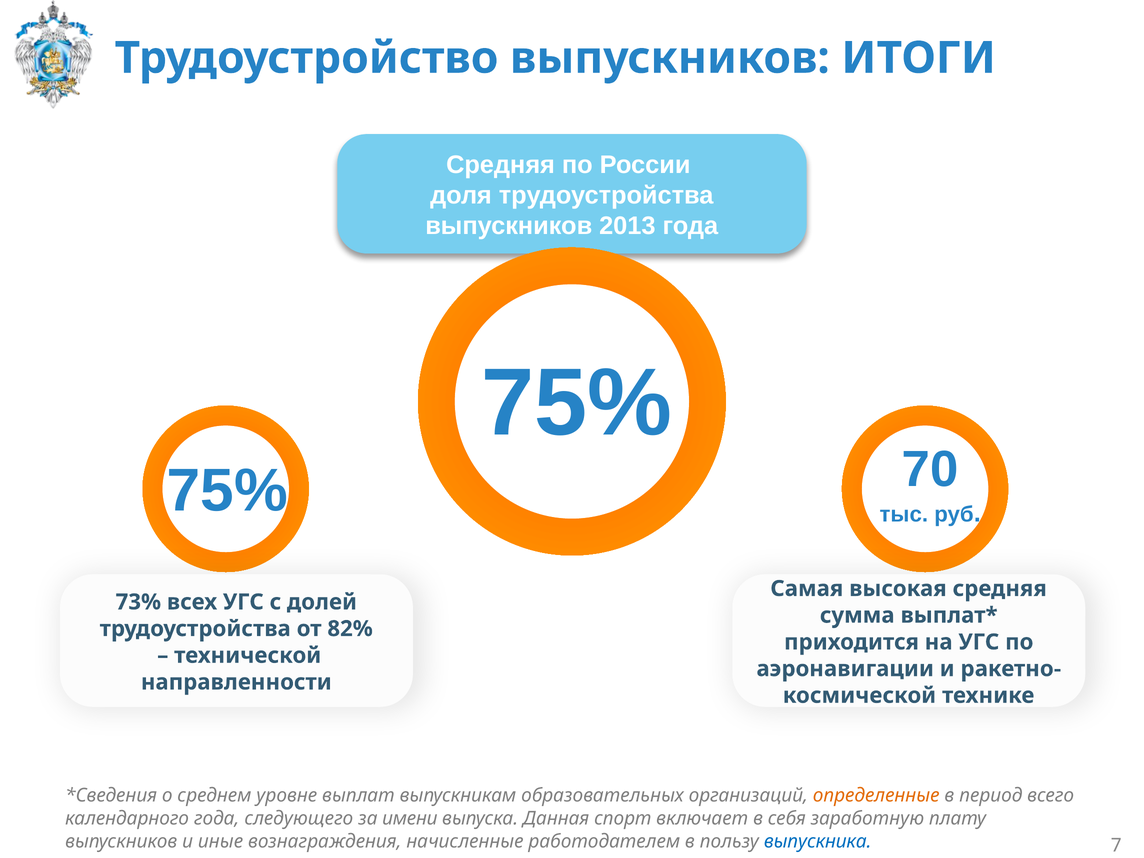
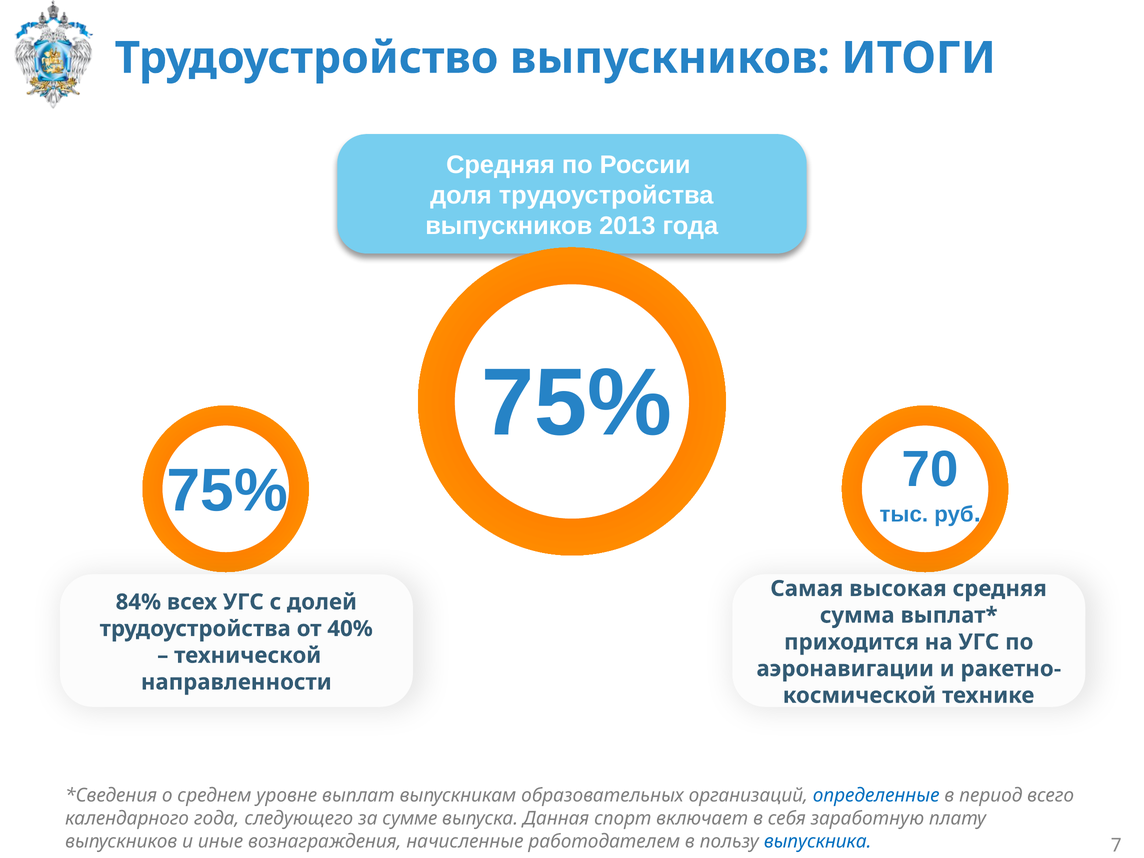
73%: 73% -> 84% (138, 602)
82%: 82% -> 40% (350, 629)
определенные colour: orange -> blue (876, 795)
имени: имени -> сумме (410, 818)
